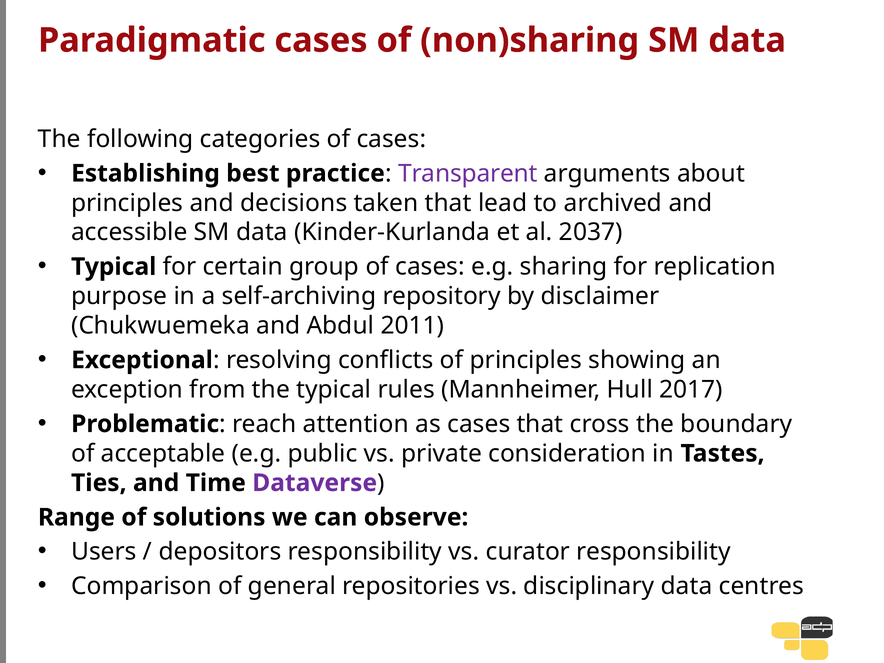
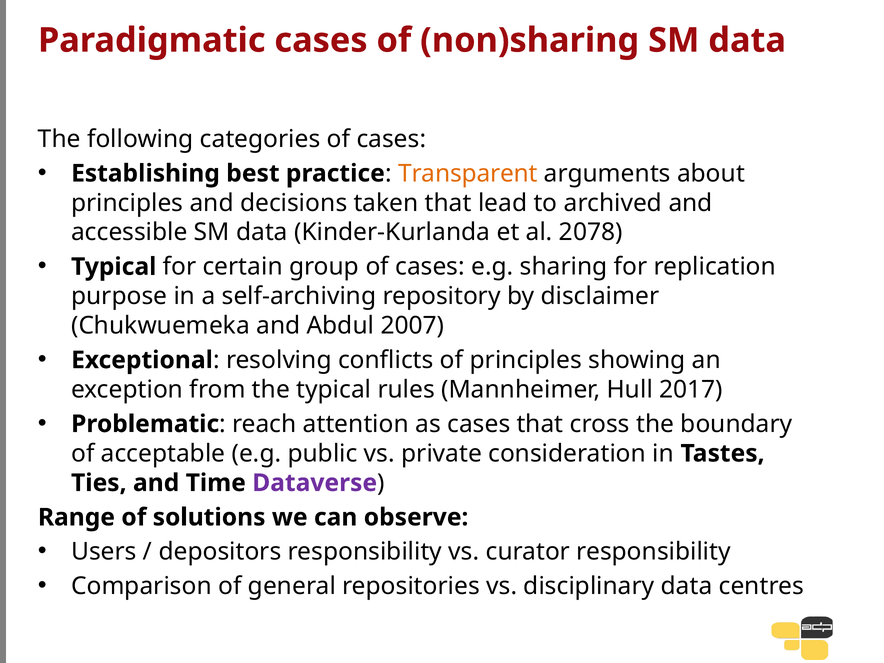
Transparent colour: purple -> orange (468, 173)
2037: 2037 -> 2078 (591, 232)
2011: 2011 -> 2007 (412, 326)
